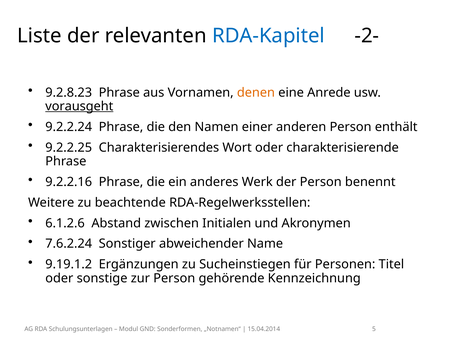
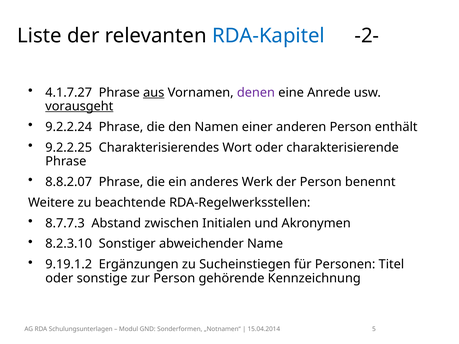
9.2.8.23: 9.2.8.23 -> 4.1.7.27 (69, 93)
aus underline: none -> present (154, 93)
denen colour: orange -> purple (256, 93)
9.2.2.16: 9.2.2.16 -> 8.8.2.07 (69, 182)
6.1.2.6: 6.1.2.6 -> 8.7.7.3 (65, 223)
7.6.2.24: 7.6.2.24 -> 8.2.3.10 (69, 244)
